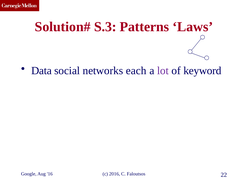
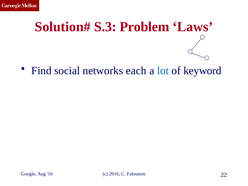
Patterns: Patterns -> Problem (144, 27)
Data: Data -> Find (41, 71)
lot colour: purple -> blue (163, 71)
